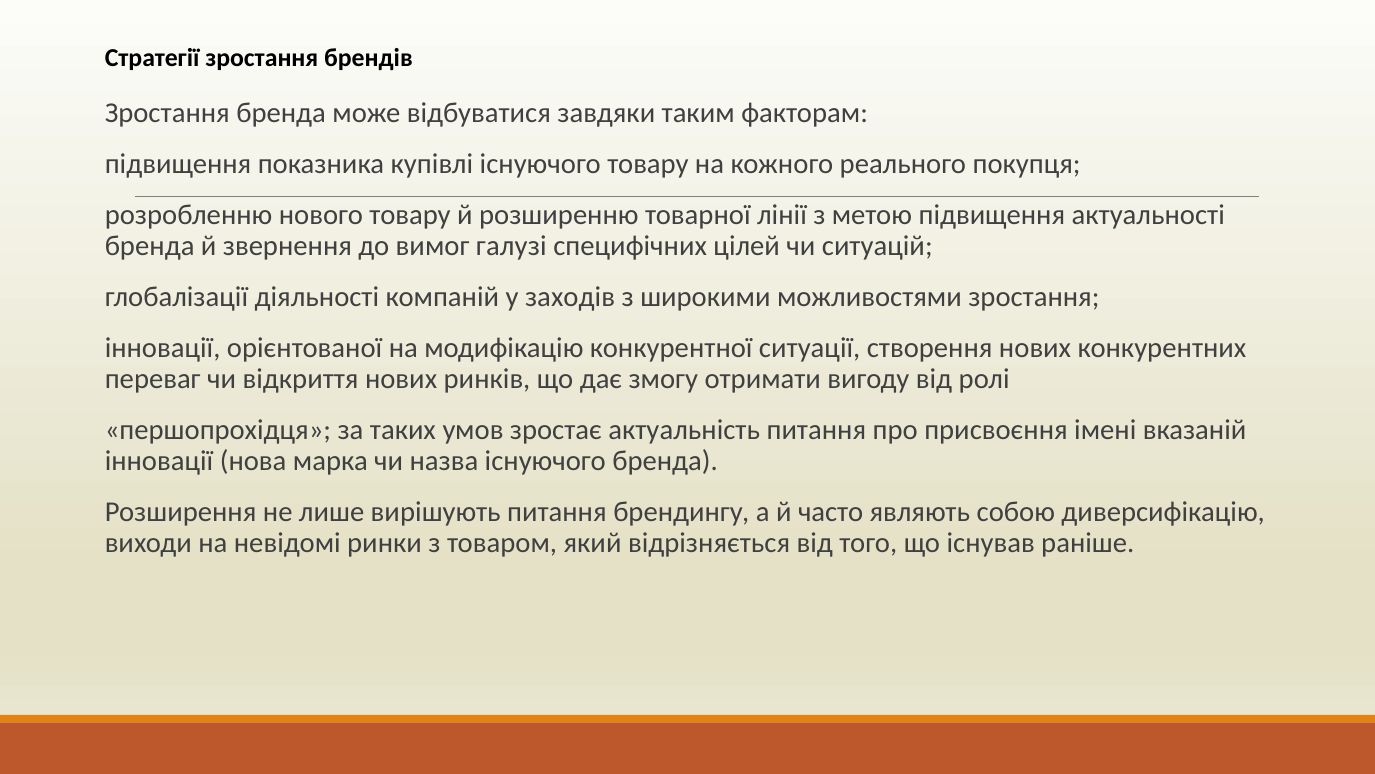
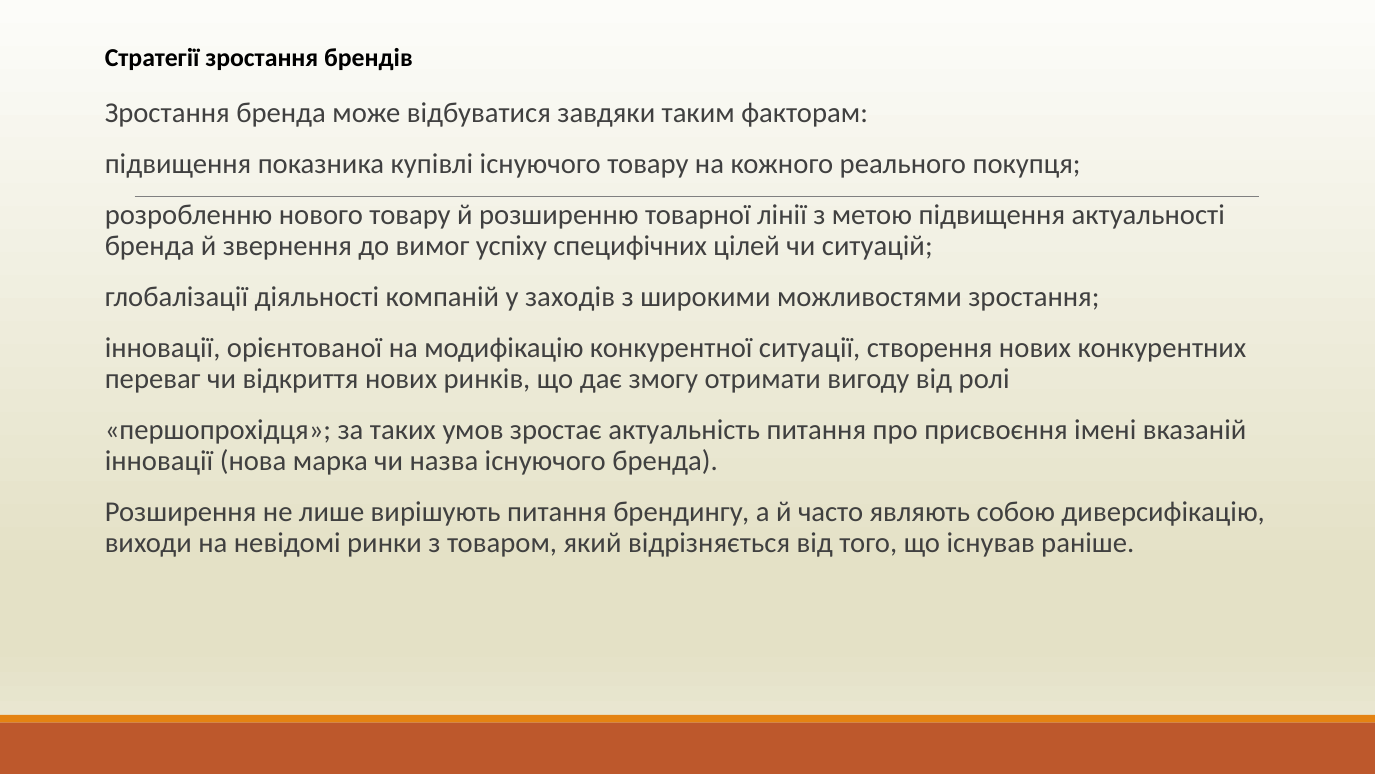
галузі: галузі -> успіху (511, 246)
